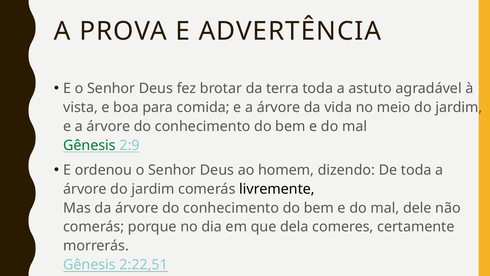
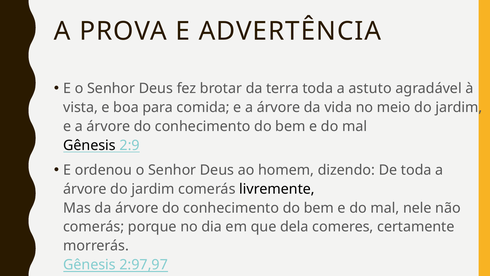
Gênesis colour: green -> black (90, 145)
dele: dele -> nele (417, 208)
2:22,51: 2:22,51 -> 2:97,97 (144, 265)
